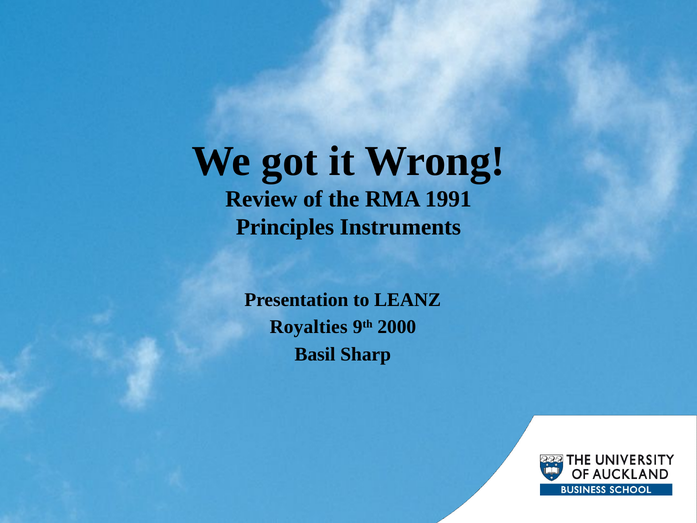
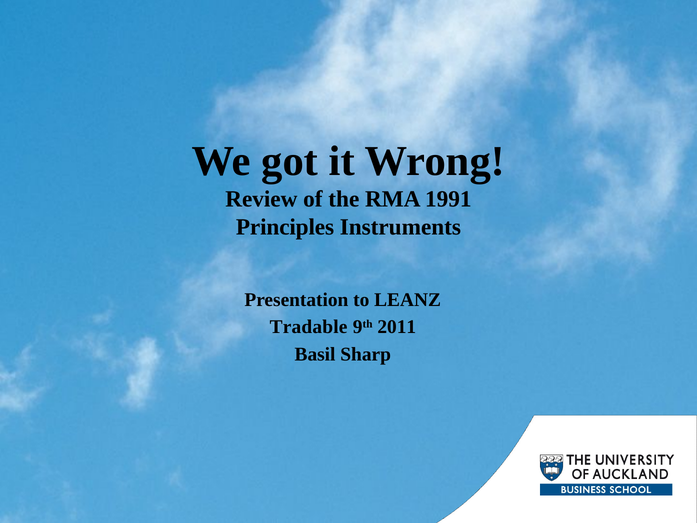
Royalties: Royalties -> Tradable (309, 327)
2000: 2000 -> 2011 (397, 327)
